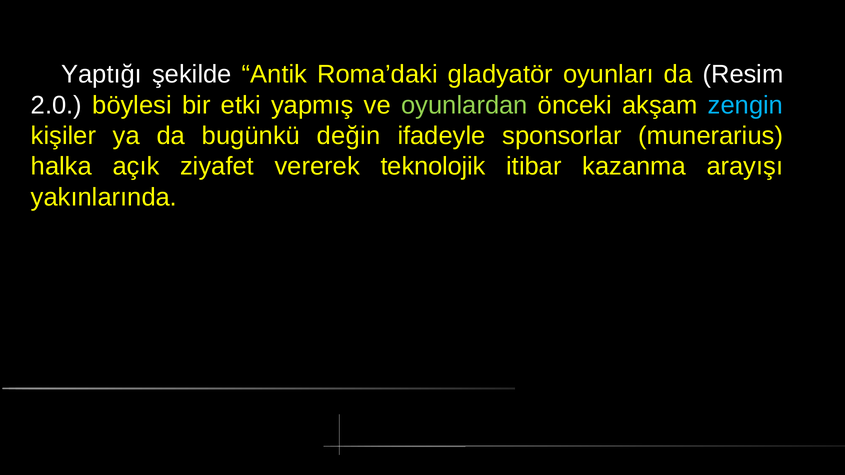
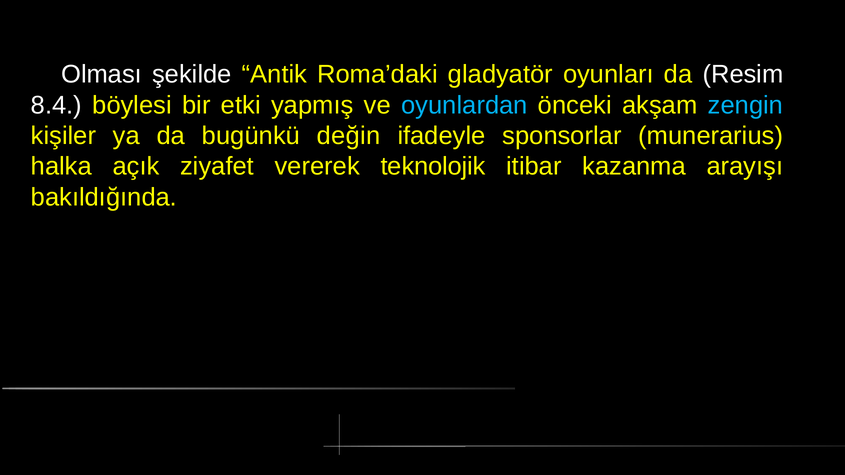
Yaptığı: Yaptığı -> Olması (102, 75)
2.0: 2.0 -> 8.4 (56, 105)
oyunlardan colour: light green -> light blue (464, 105)
yakınlarında: yakınlarında -> bakıldığında (104, 197)
